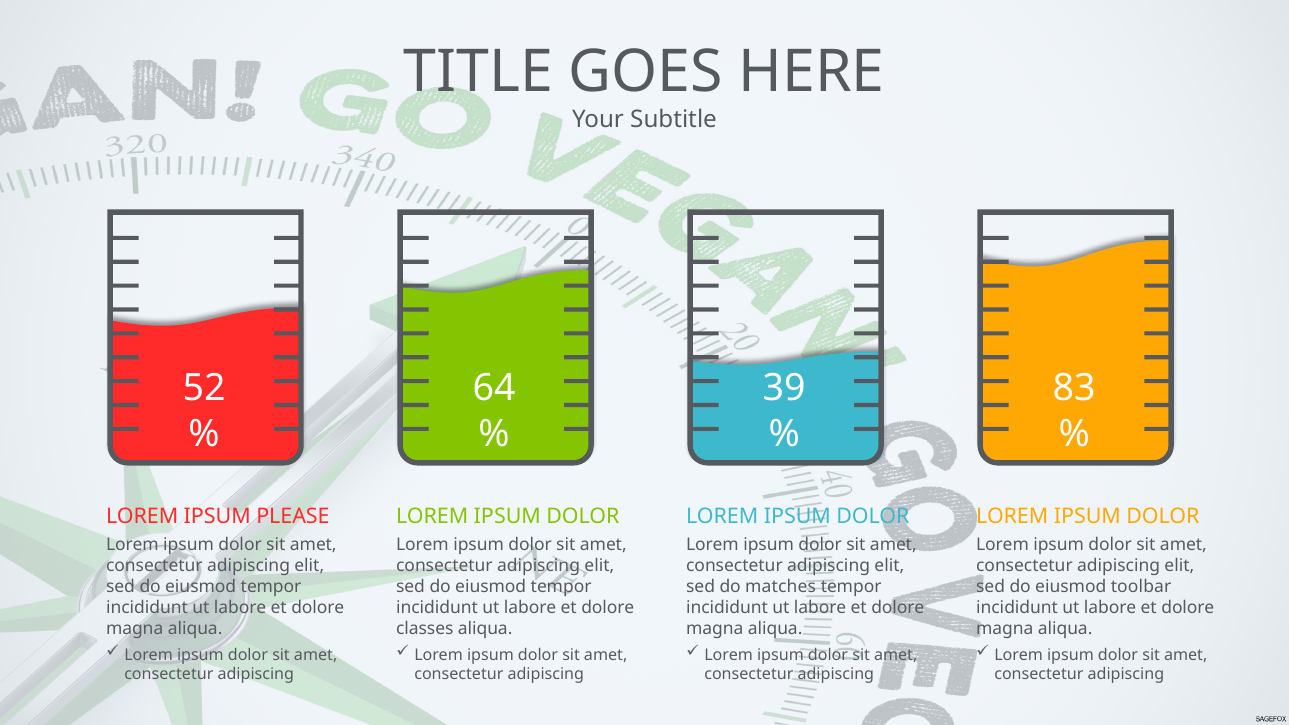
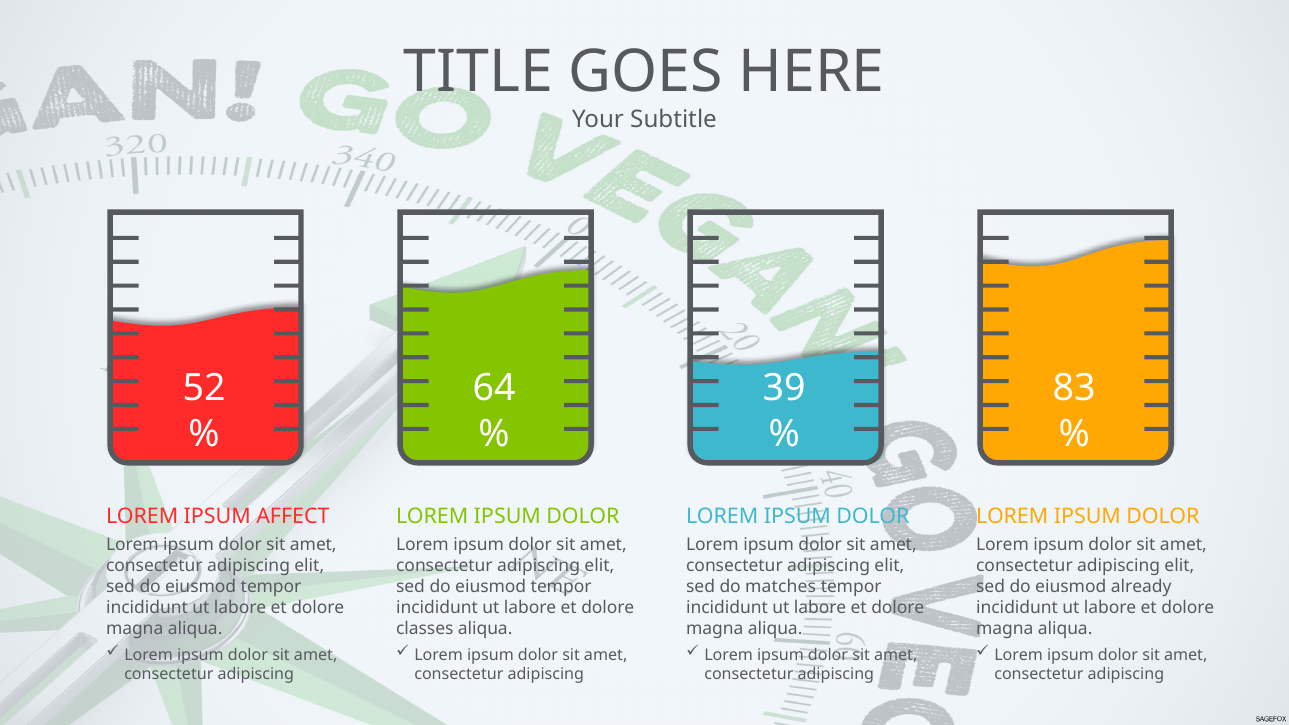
PLEASE: PLEASE -> AFFECT (293, 516)
toolbar: toolbar -> already (1141, 587)
